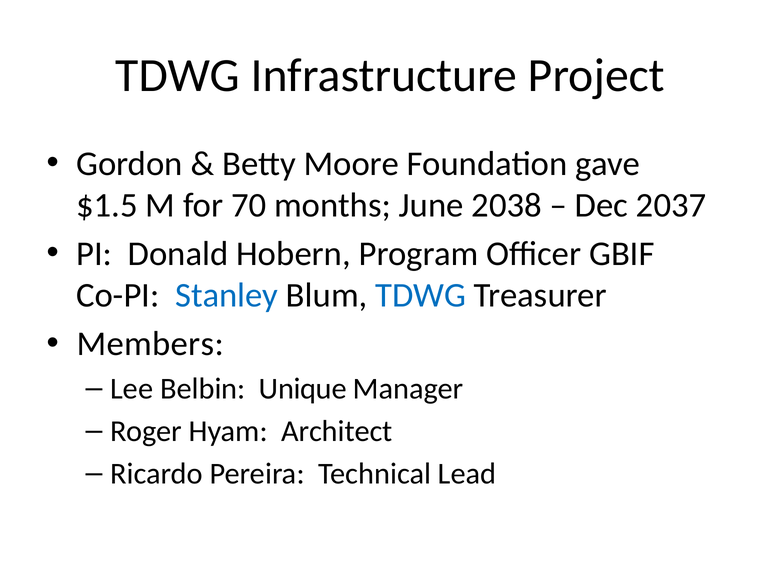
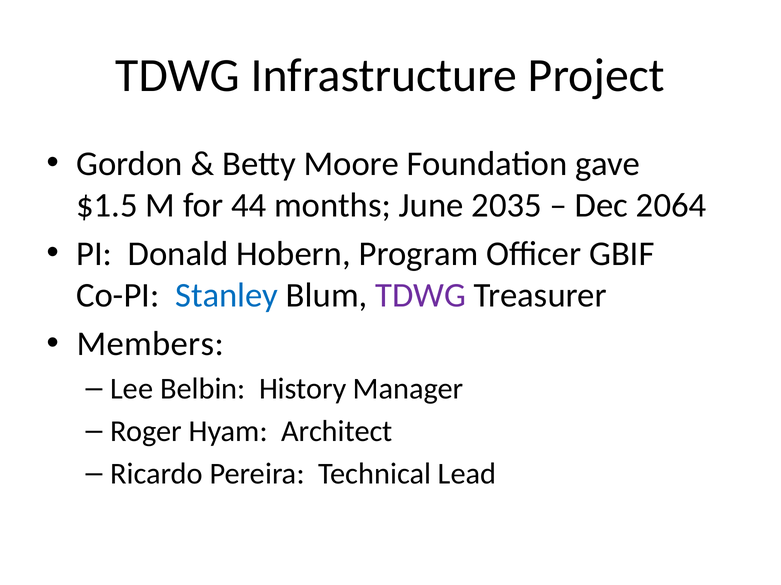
70: 70 -> 44 (249, 206)
2038: 2038 -> 2035 (507, 206)
2037: 2037 -> 2064 (671, 206)
TDWG colour: blue -> purple (421, 296)
Unique: Unique -> History (303, 389)
